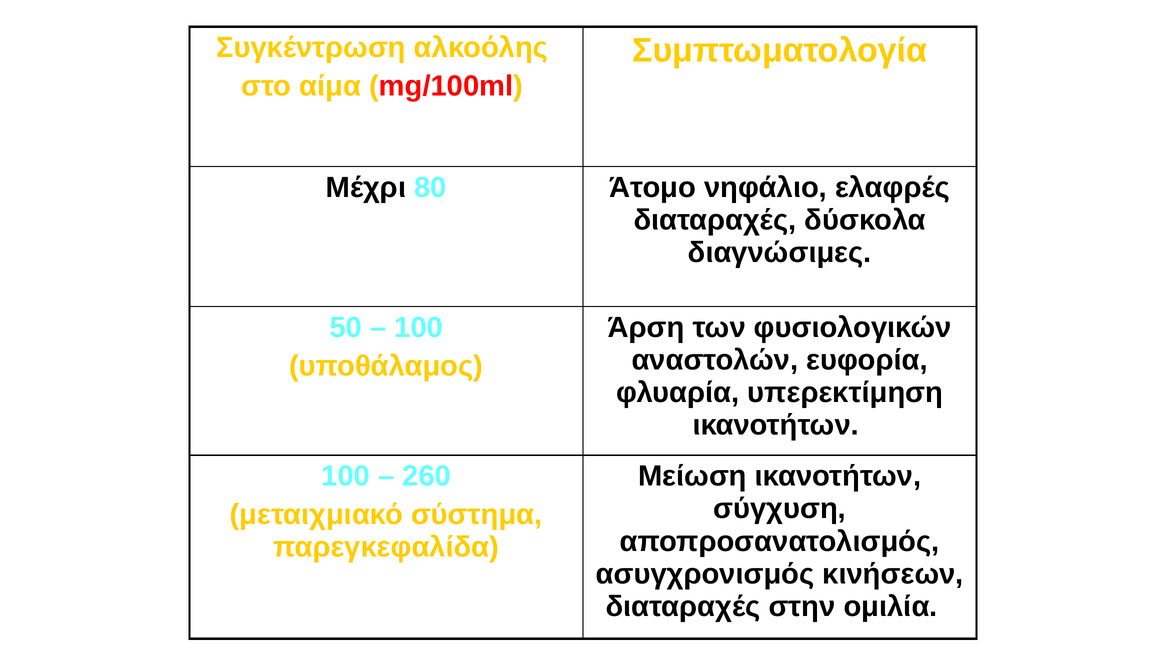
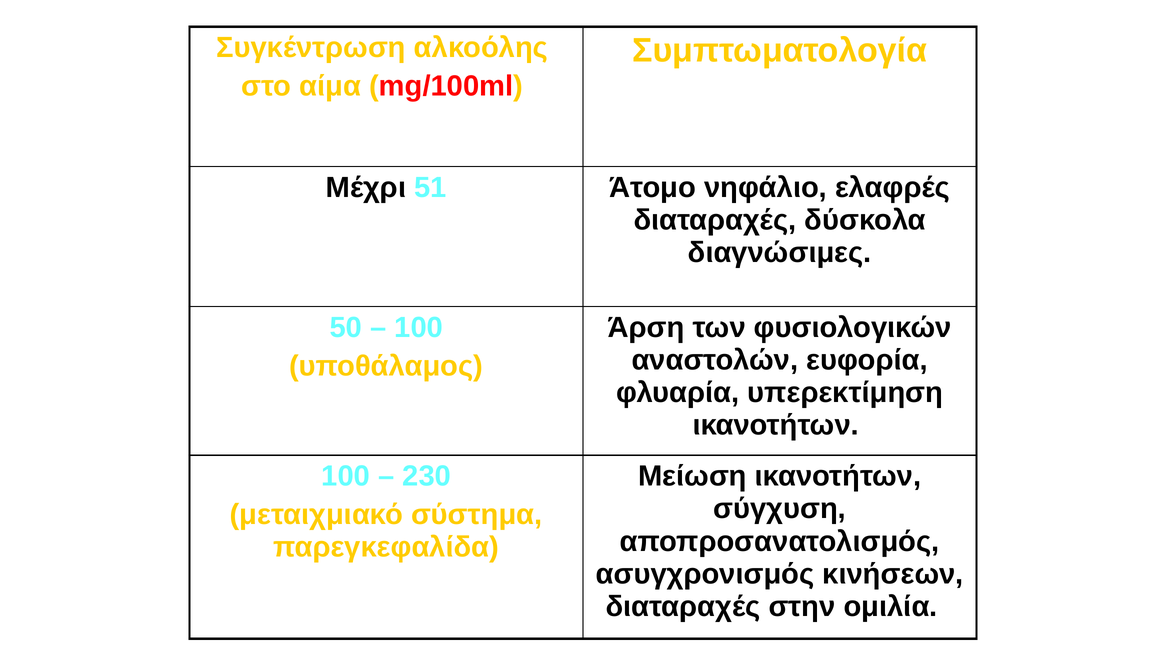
80: 80 -> 51 (430, 188)
260: 260 -> 230 (427, 476)
